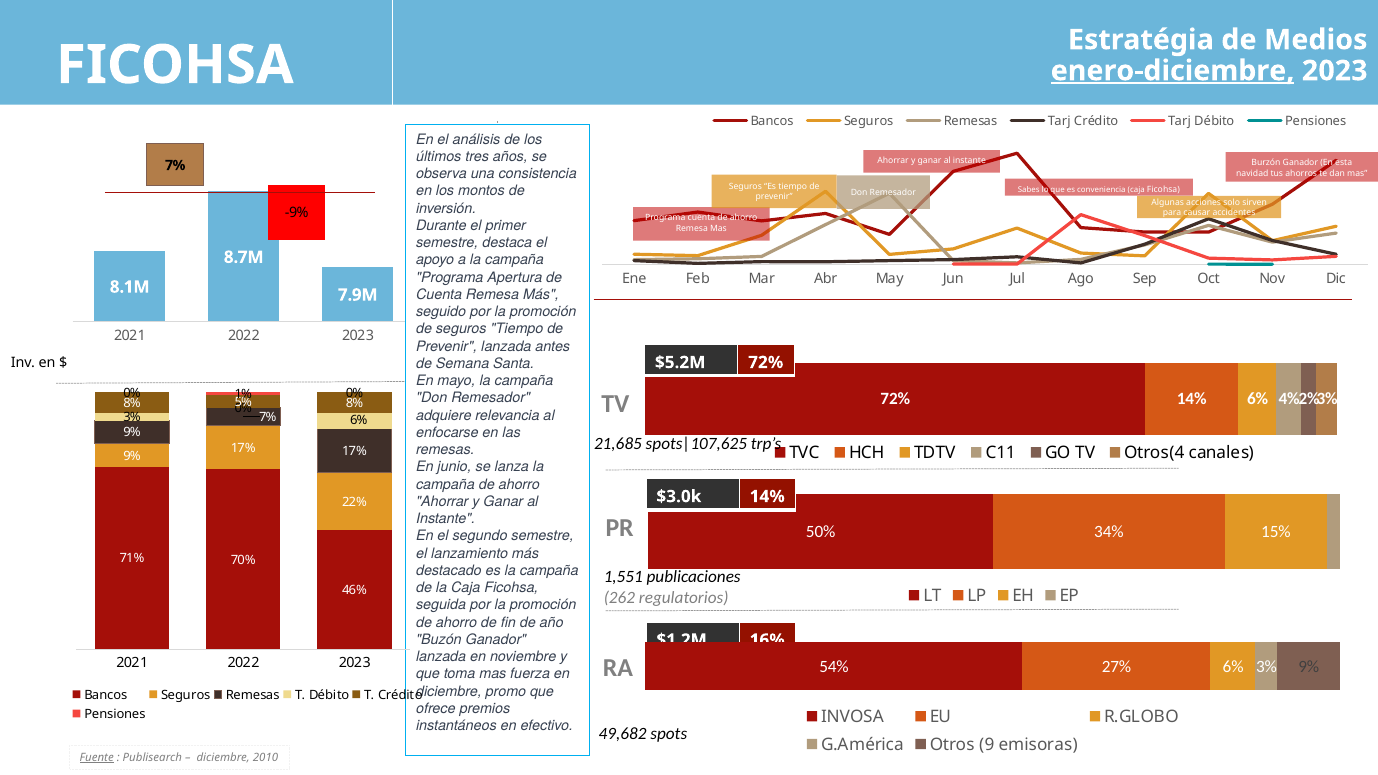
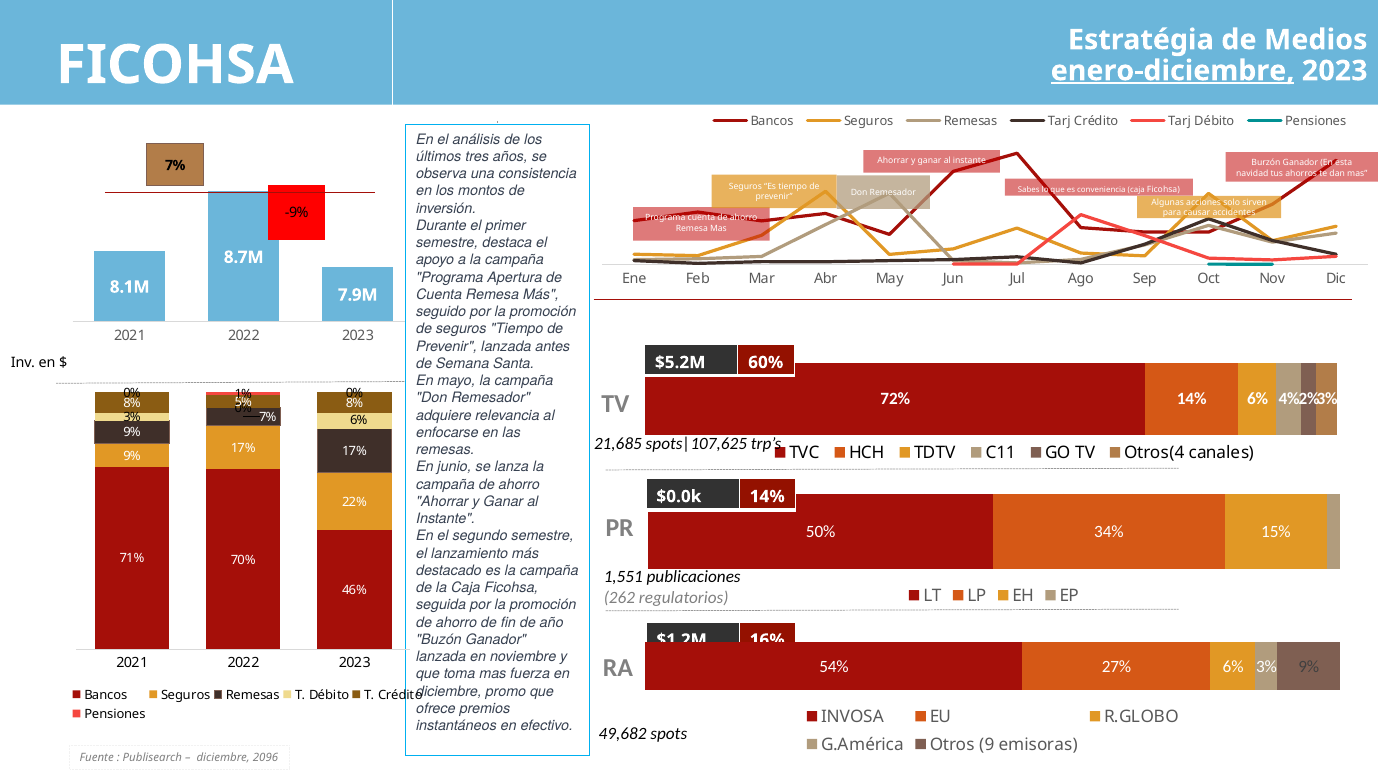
$5.2M 72%: 72% -> 60% (766, 362)
$3.0k: $3.0k -> $0.0k (679, 497)
Fuente underline: present -> none (97, 758)
2010: 2010 -> 2096 (266, 758)
